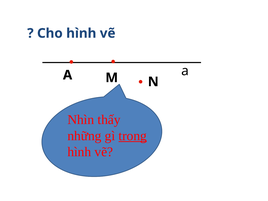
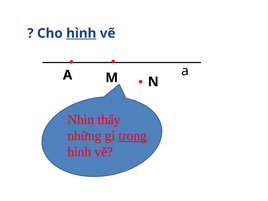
hình underline: none -> present (81, 33)
